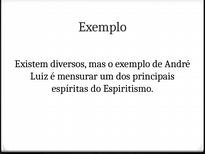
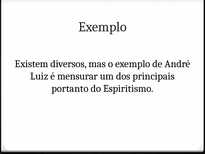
espíritas: espíritas -> portanto (70, 88)
